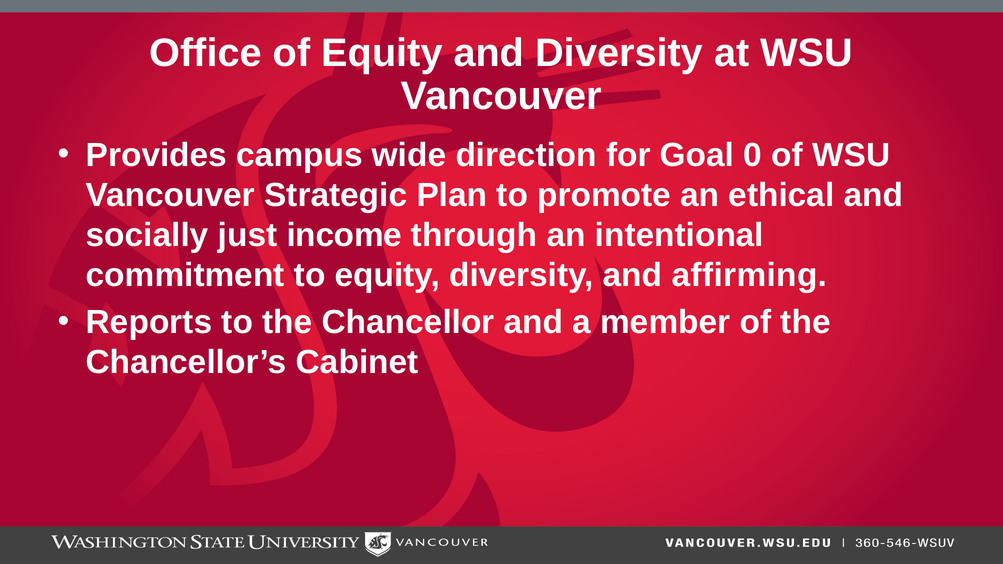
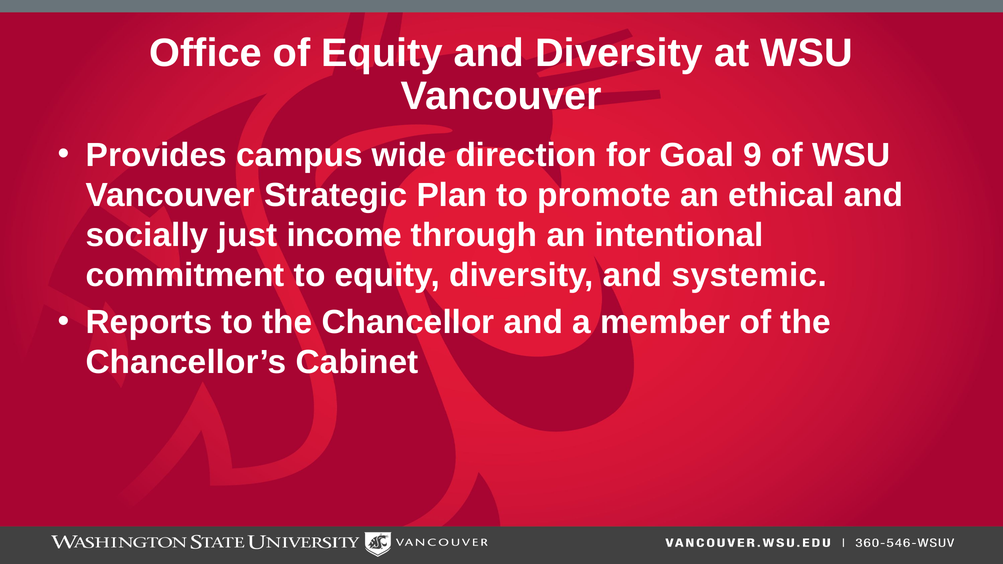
0: 0 -> 9 (753, 155)
affirming: affirming -> systemic (749, 276)
